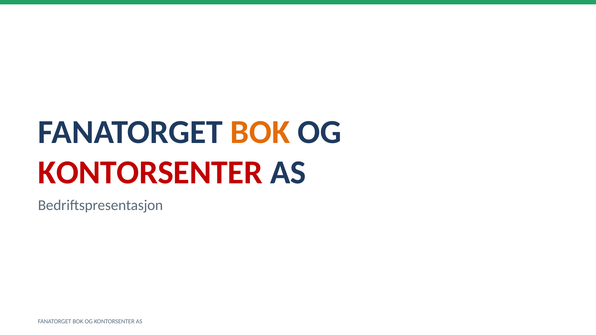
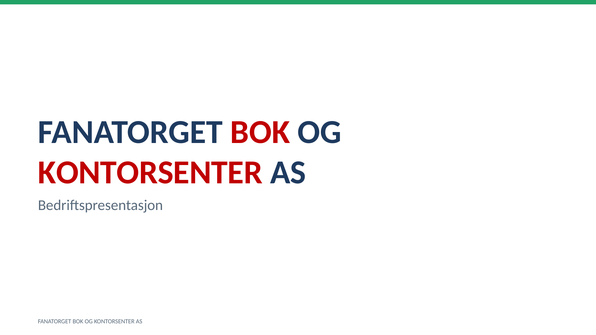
BOK colour: orange -> red (260, 132)
